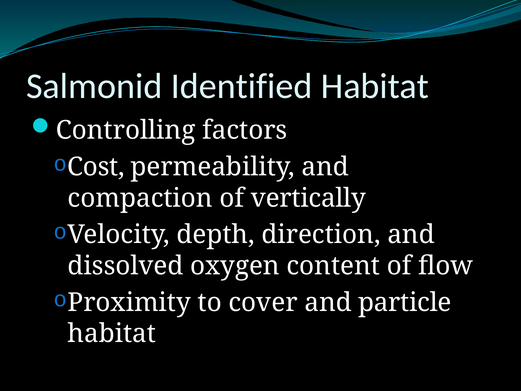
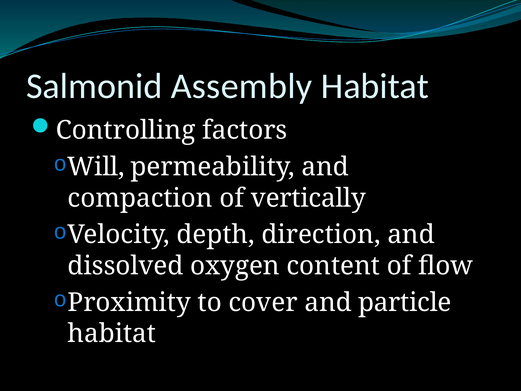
Identified: Identified -> Assembly (242, 86)
Cost: Cost -> Will (96, 167)
